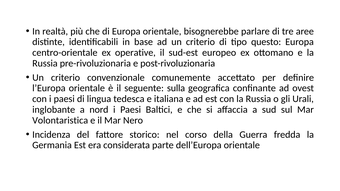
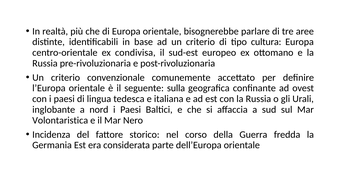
questo: questo -> cultura (266, 42)
operative: operative -> condivisa (135, 53)
